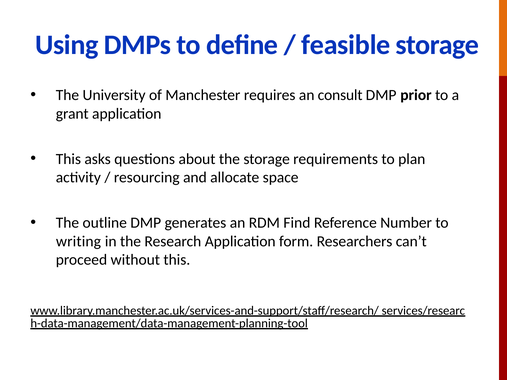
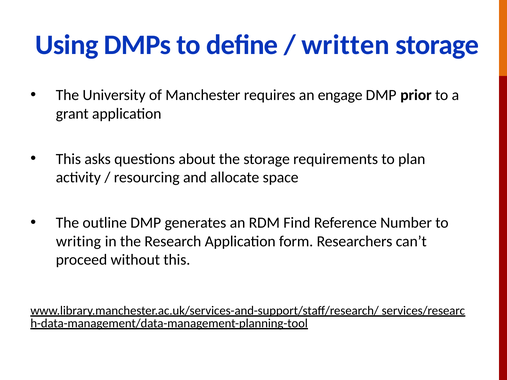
feasible: feasible -> written (346, 45)
consult: consult -> engage (340, 95)
